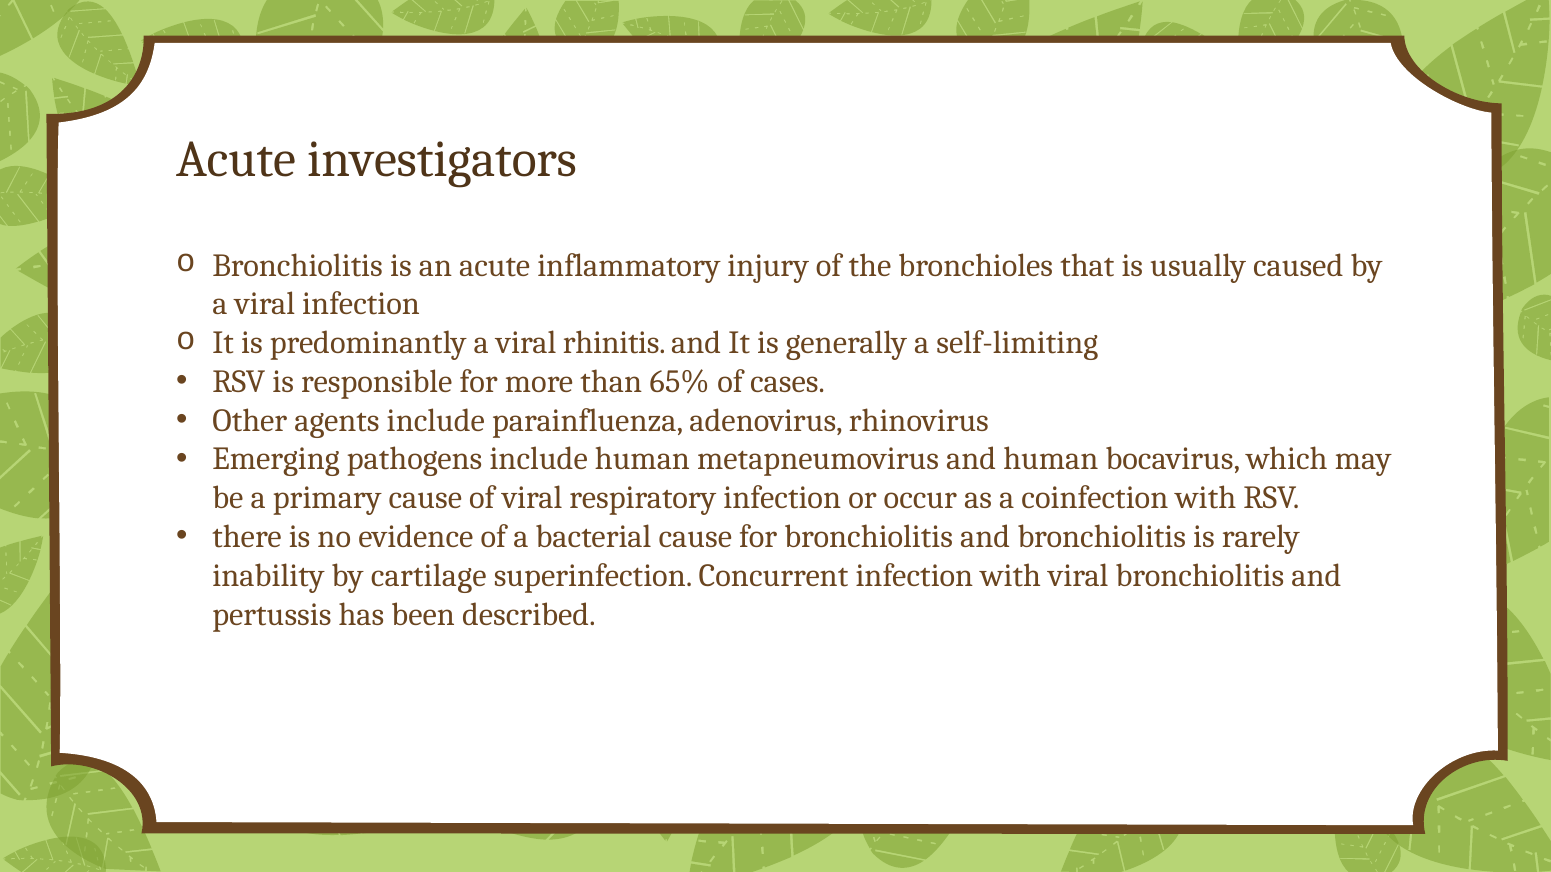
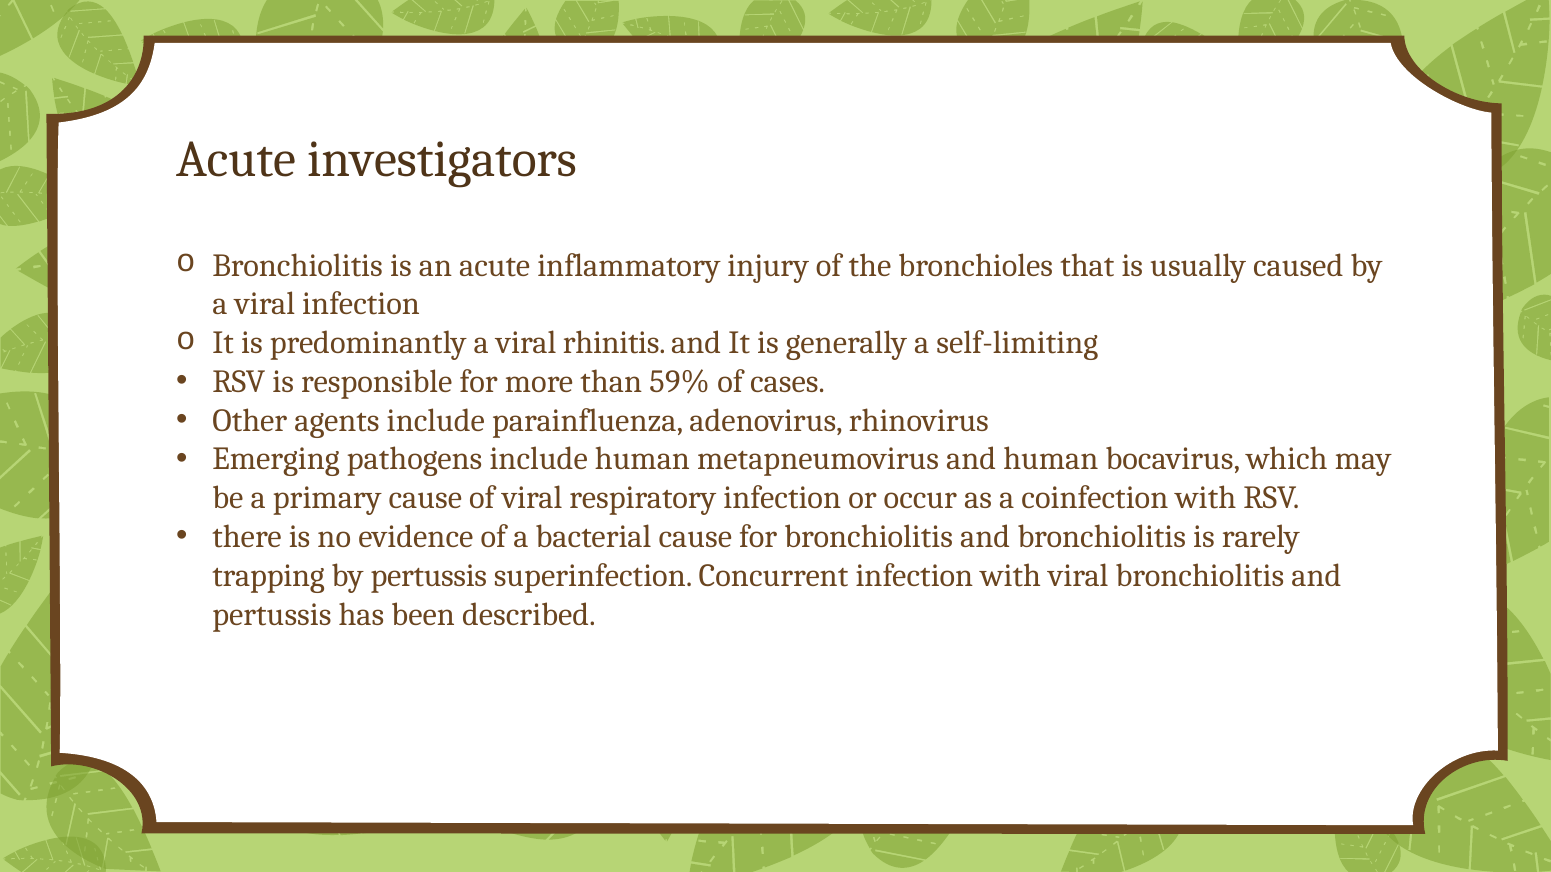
65%: 65% -> 59% (680, 382)
inability: inability -> trapping (269, 576)
by cartilage: cartilage -> pertussis (429, 576)
